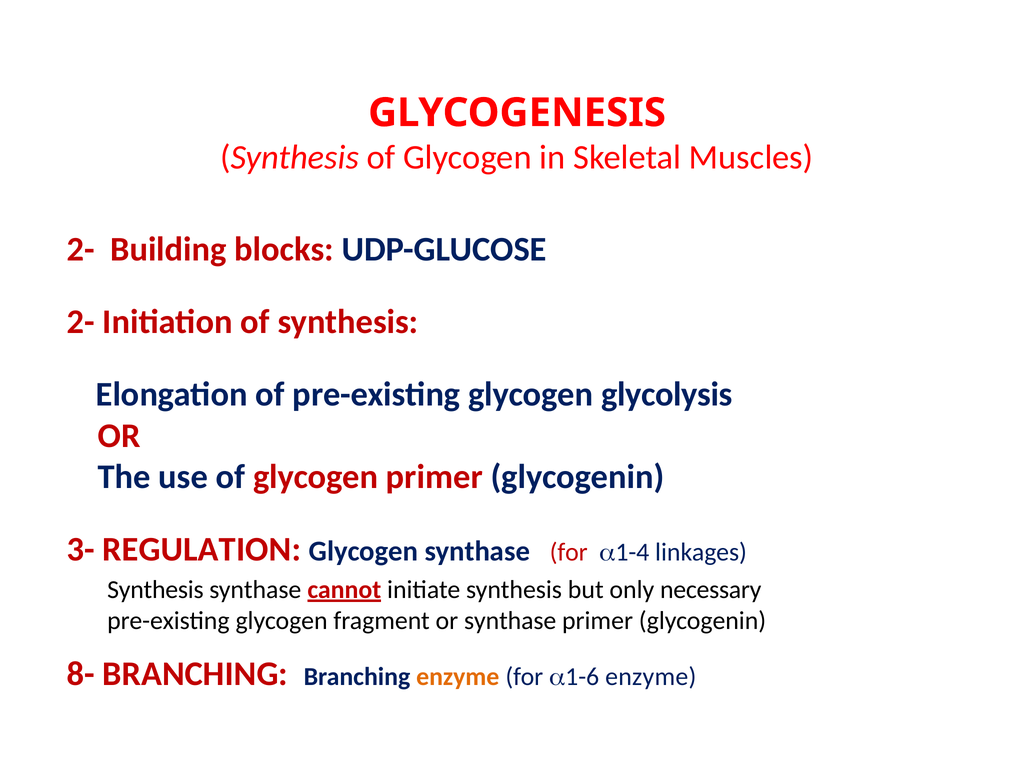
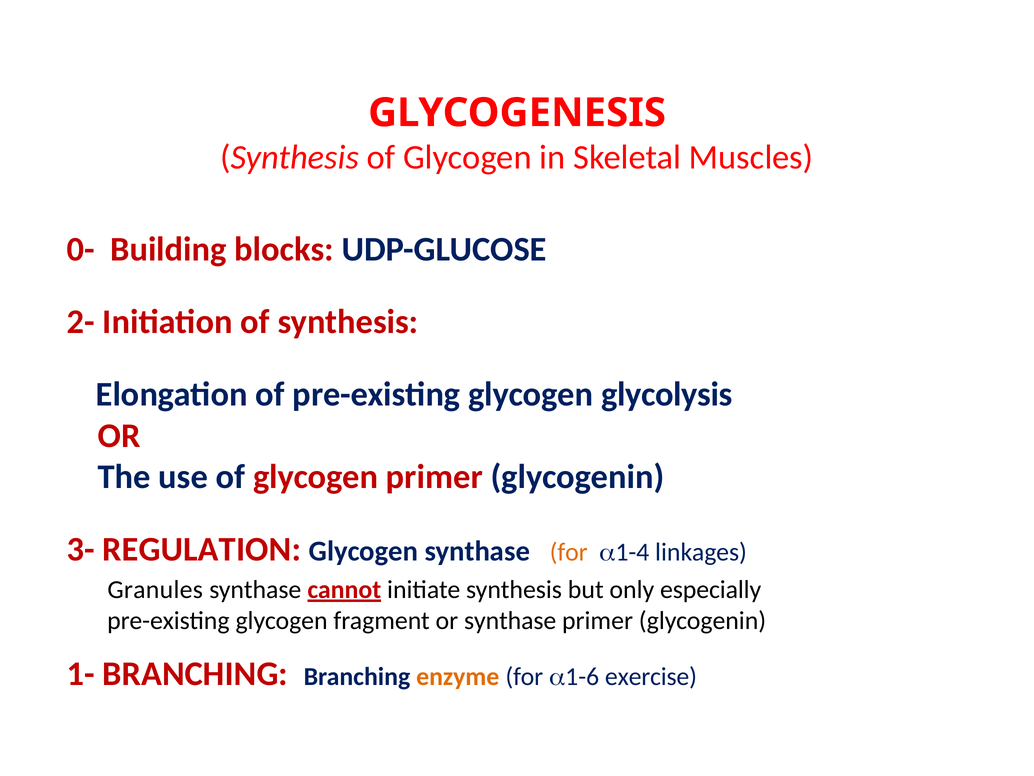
2-: 2- -> 0- (81, 249)
for colour: red -> orange (569, 552)
Synthesis: Synthesis -> Granules (155, 589)
necessary: necessary -> especially (711, 589)
8-: 8- -> 1- (81, 673)
a1-6 enzyme: enzyme -> exercise (651, 676)
